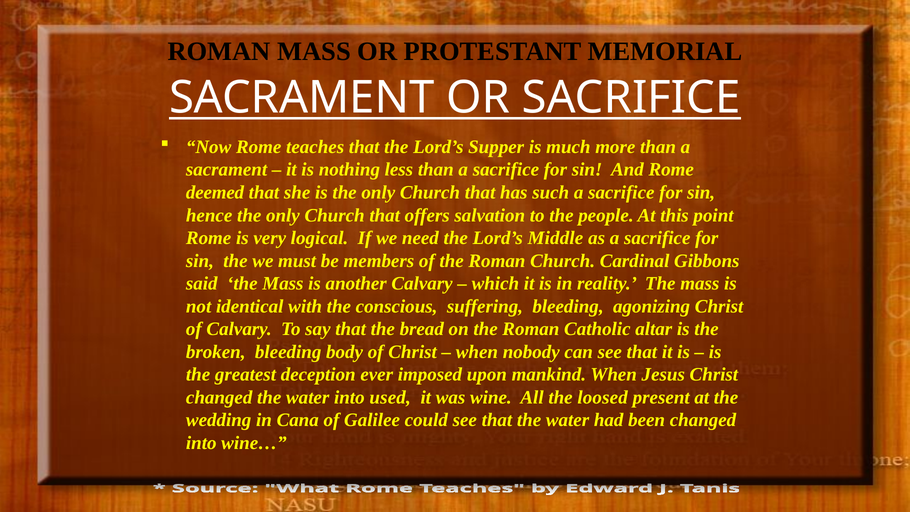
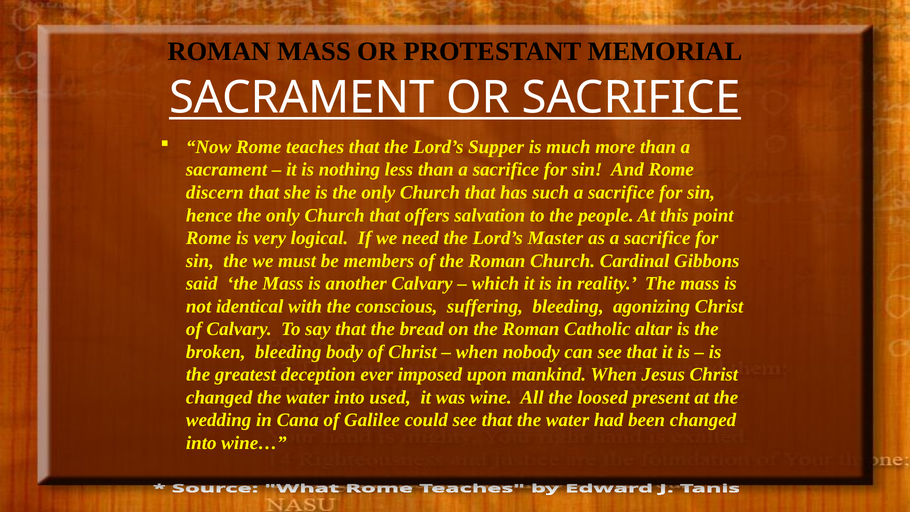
deemed: deemed -> discern (215, 192)
Middle: Middle -> Master (555, 238)
